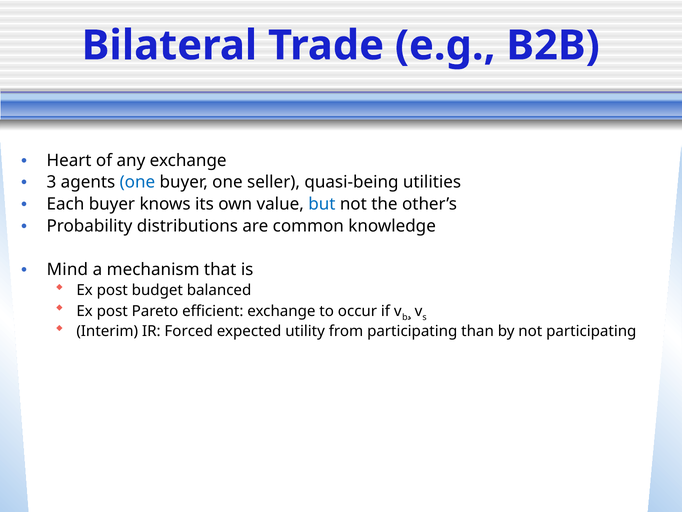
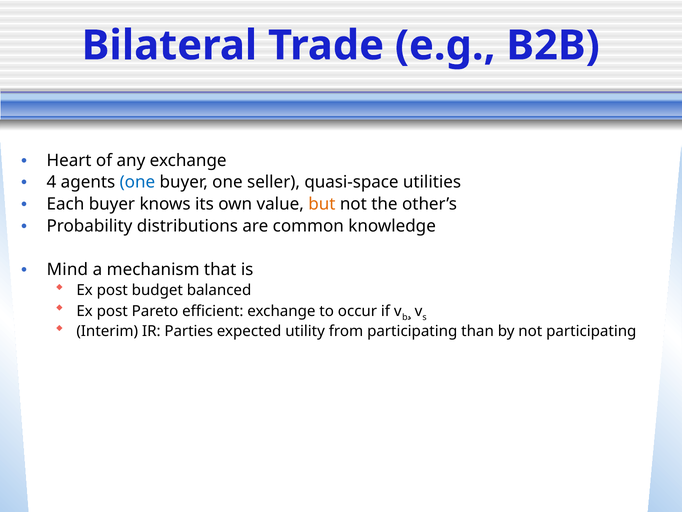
3: 3 -> 4 (51, 182)
quasi-being: quasi-being -> quasi-space (351, 182)
but colour: blue -> orange (322, 204)
Forced: Forced -> Parties (189, 331)
